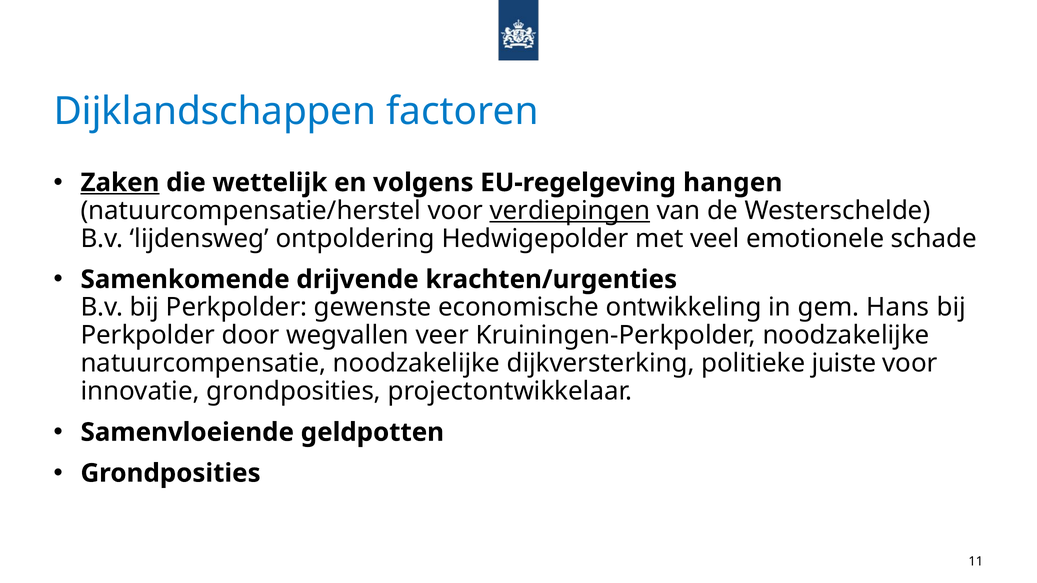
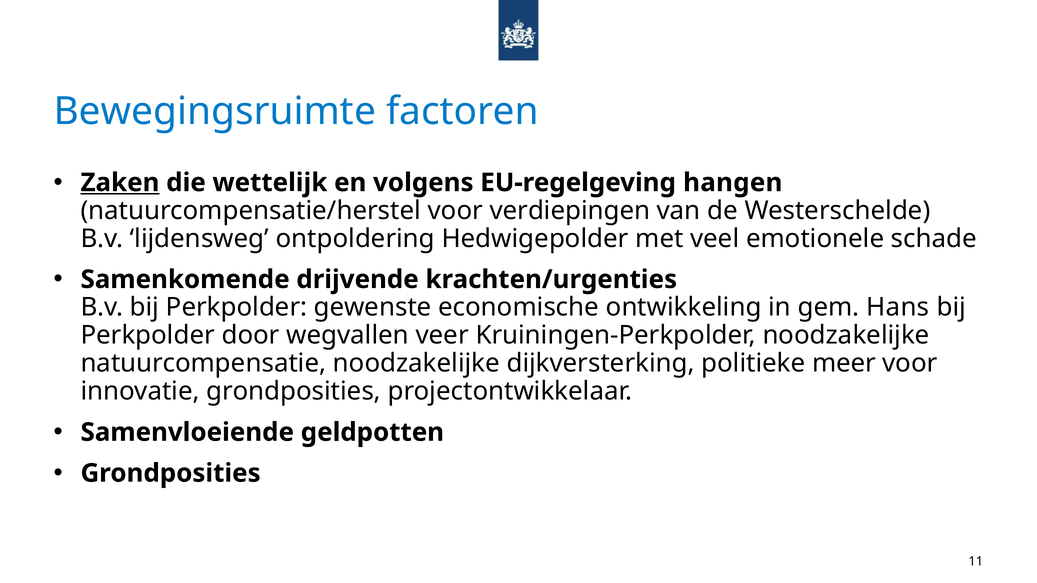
Dijklandschappen: Dijklandschappen -> Bewegingsruimte (215, 111)
verdiepingen underline: present -> none (570, 211)
juiste: juiste -> meer (844, 364)
